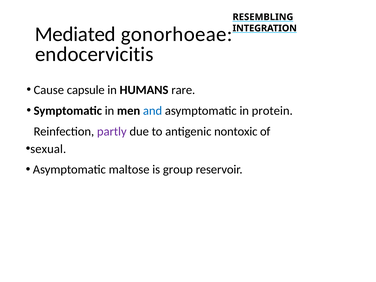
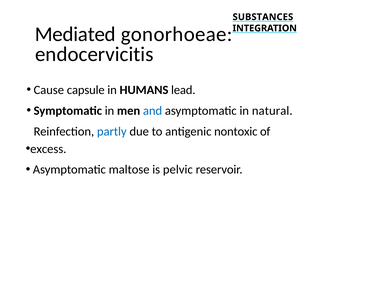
RESEMBLING: RESEMBLING -> SUBSTANCES (263, 17)
rare: rare -> lead (183, 90)
protein: protein -> natural (272, 111)
partly colour: purple -> blue (112, 132)
sexual: sexual -> excess (48, 149)
group: group -> pelvic (178, 170)
